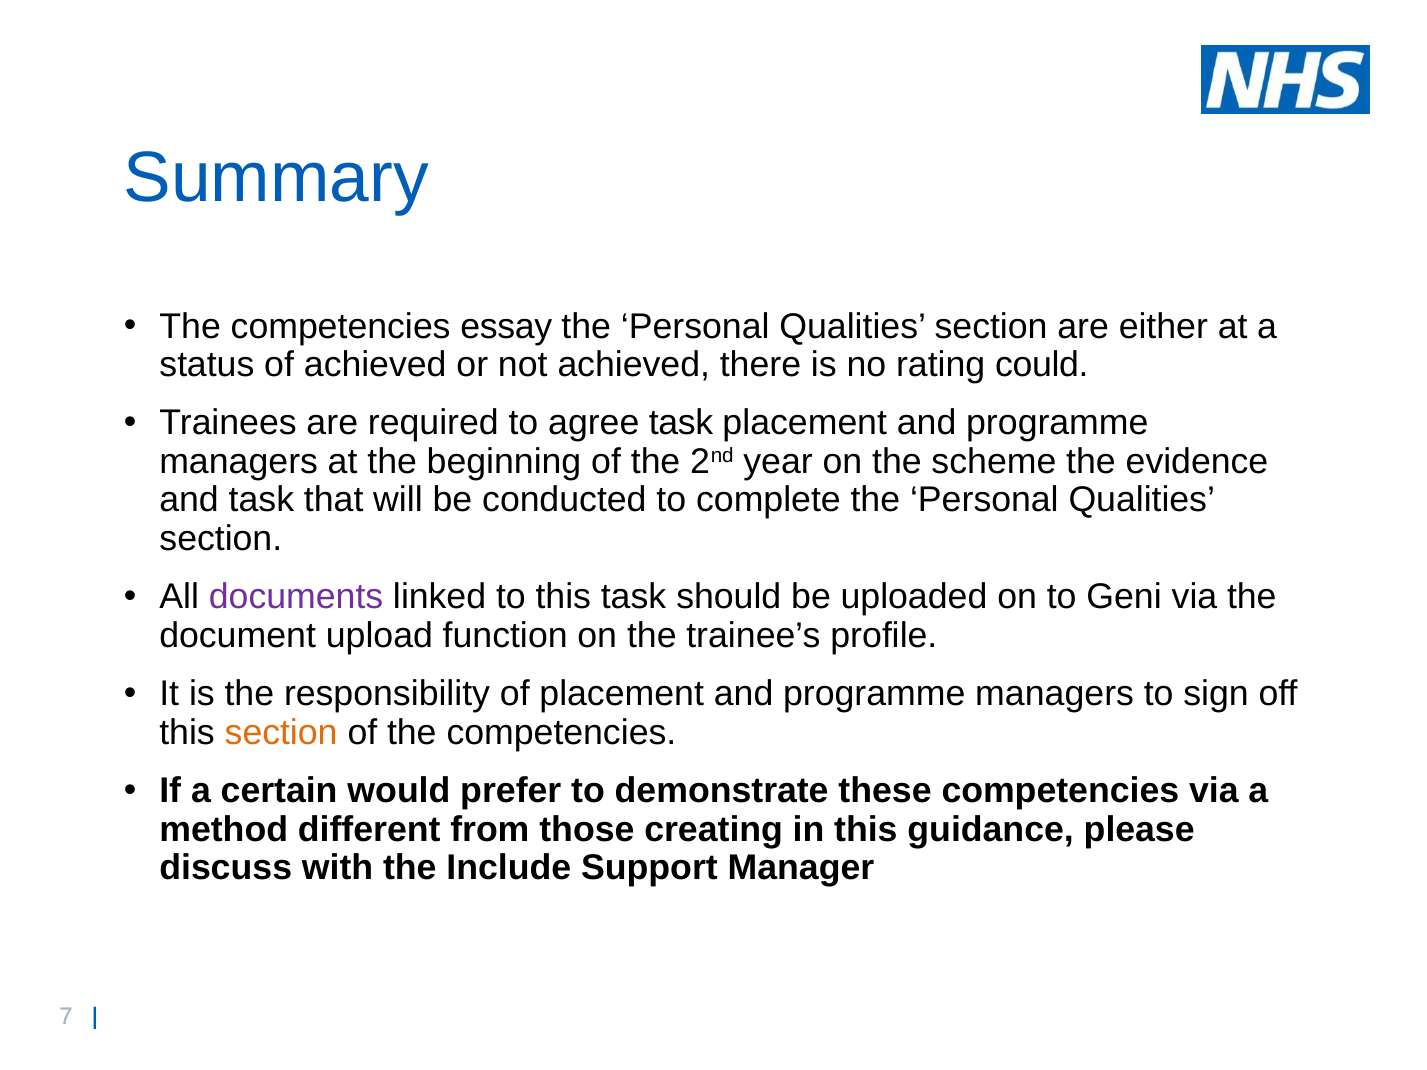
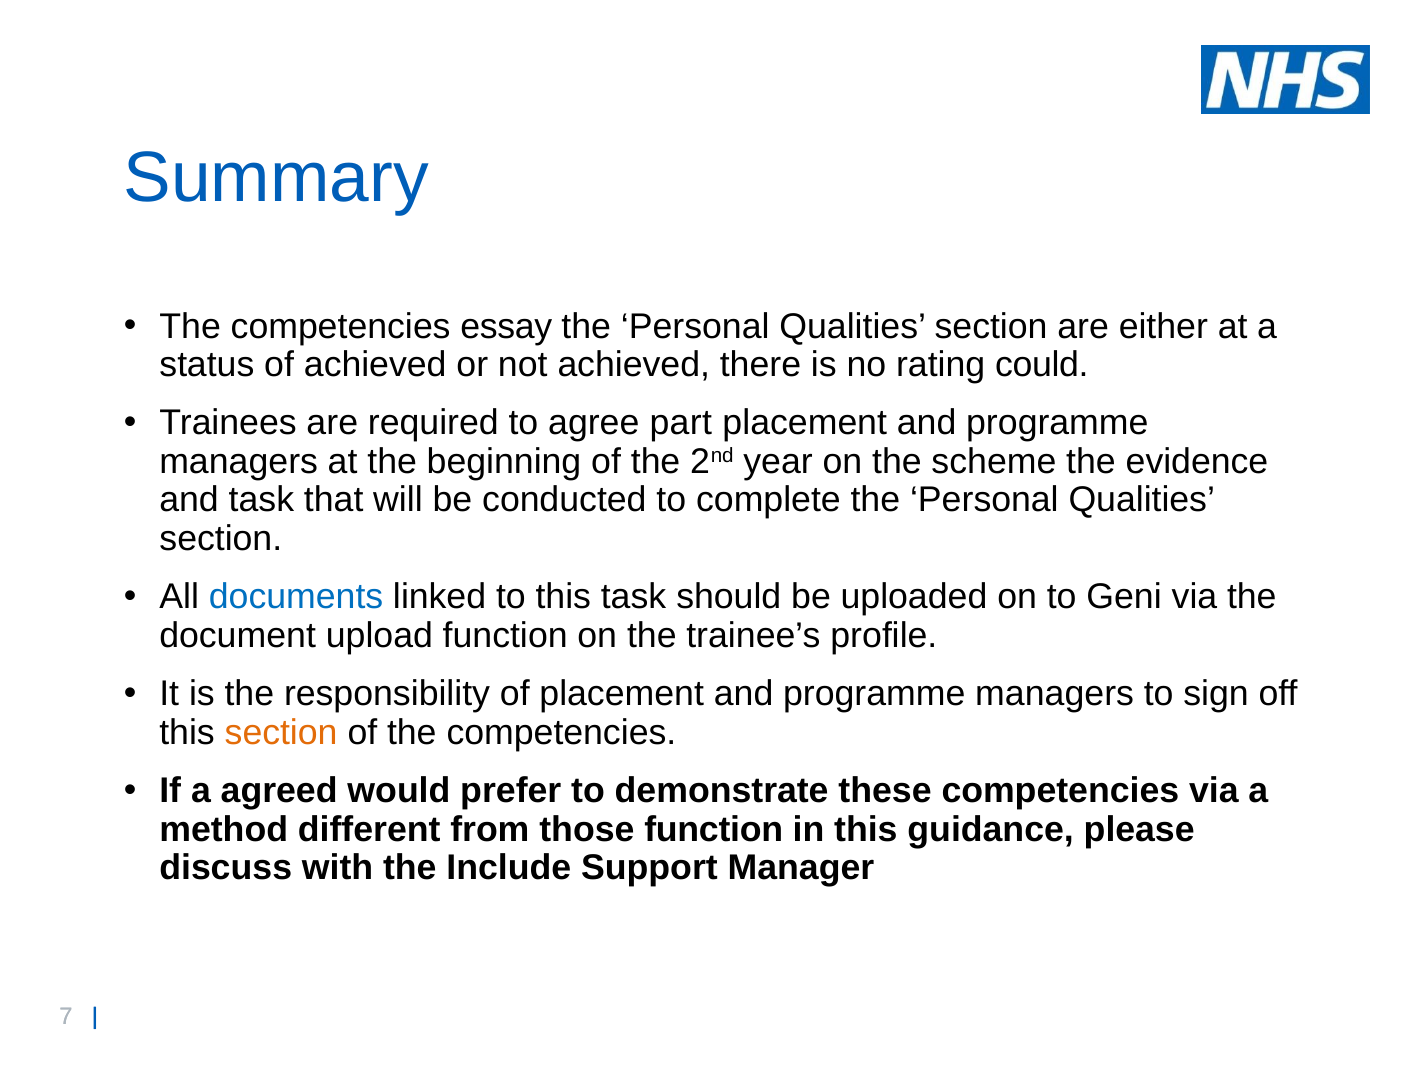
agree task: task -> part (681, 423)
documents colour: purple -> blue (296, 597)
certain: certain -> agreed (279, 791)
those creating: creating -> function (714, 830)
